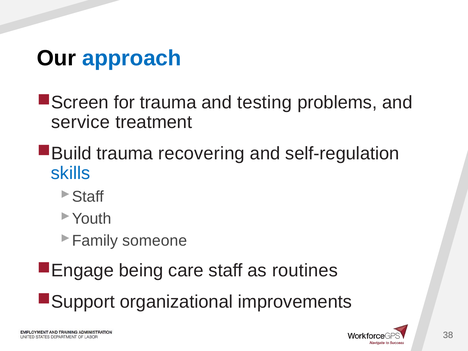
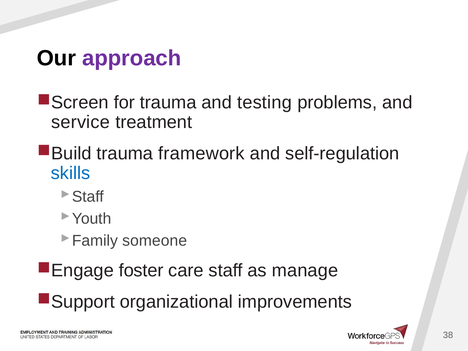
approach colour: blue -> purple (132, 58)
recovering: recovering -> framework (201, 154)
being: being -> foster (141, 271)
routines: routines -> manage (305, 271)
